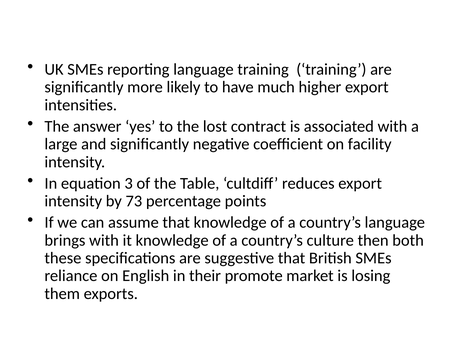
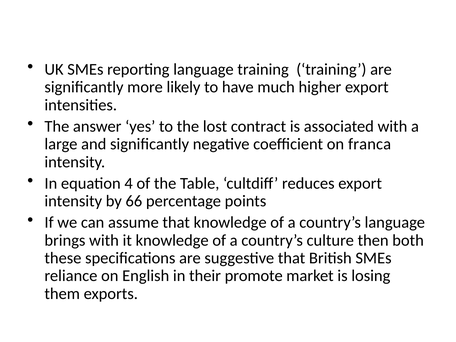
facility: facility -> franca (370, 144)
3: 3 -> 4 (129, 183)
73: 73 -> 66 (134, 201)
